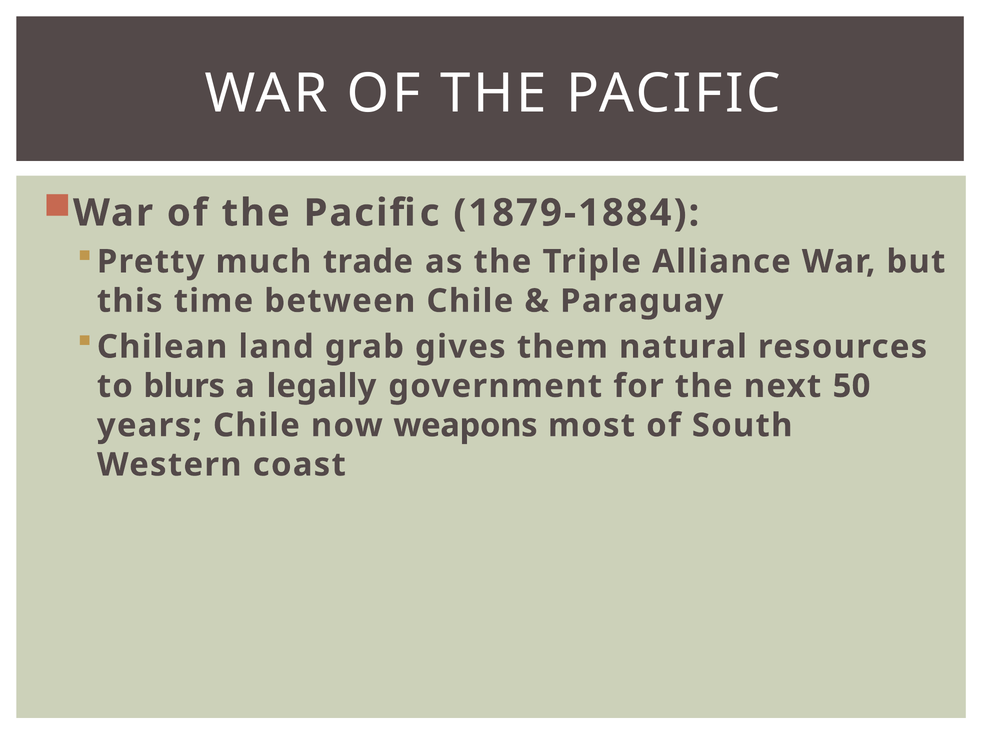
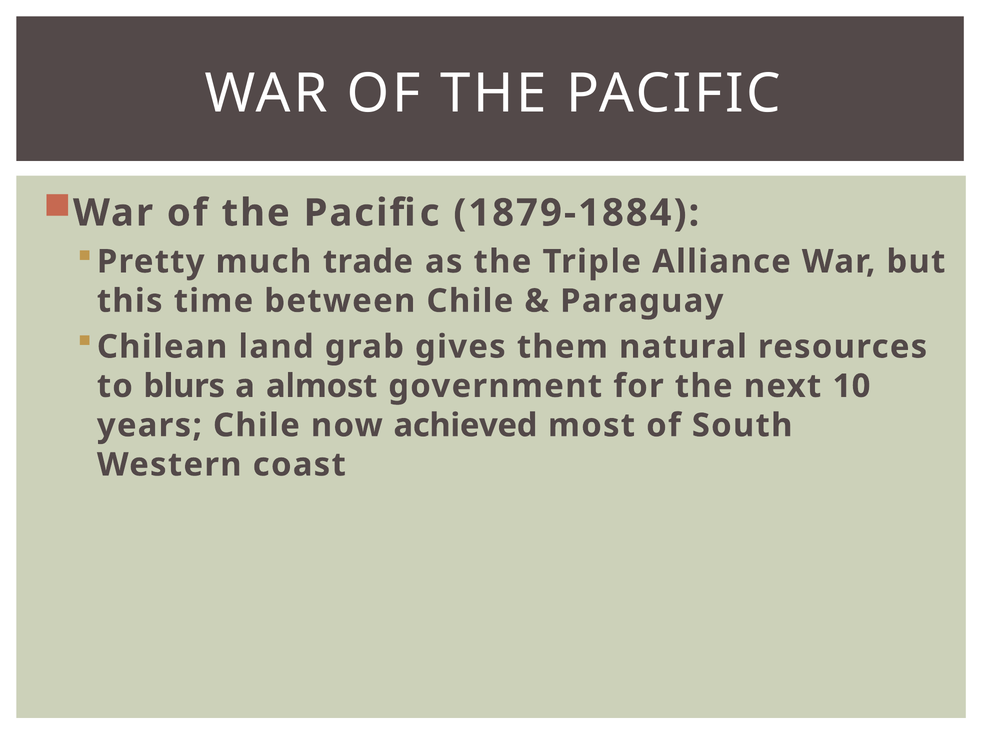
legally: legally -> almost (322, 386)
50: 50 -> 10 (852, 386)
weapons: weapons -> achieved (465, 426)
